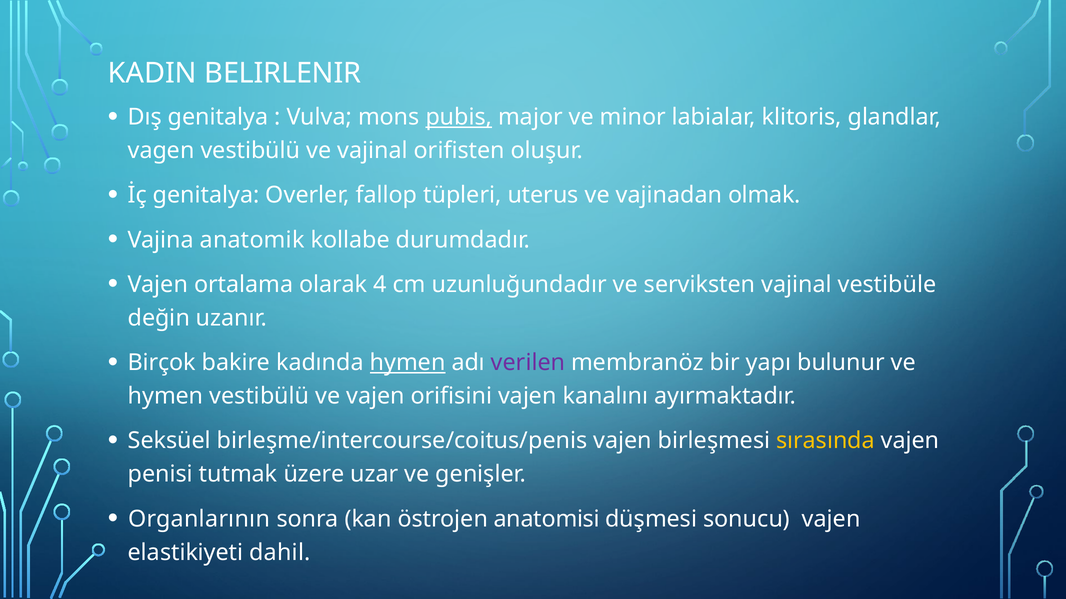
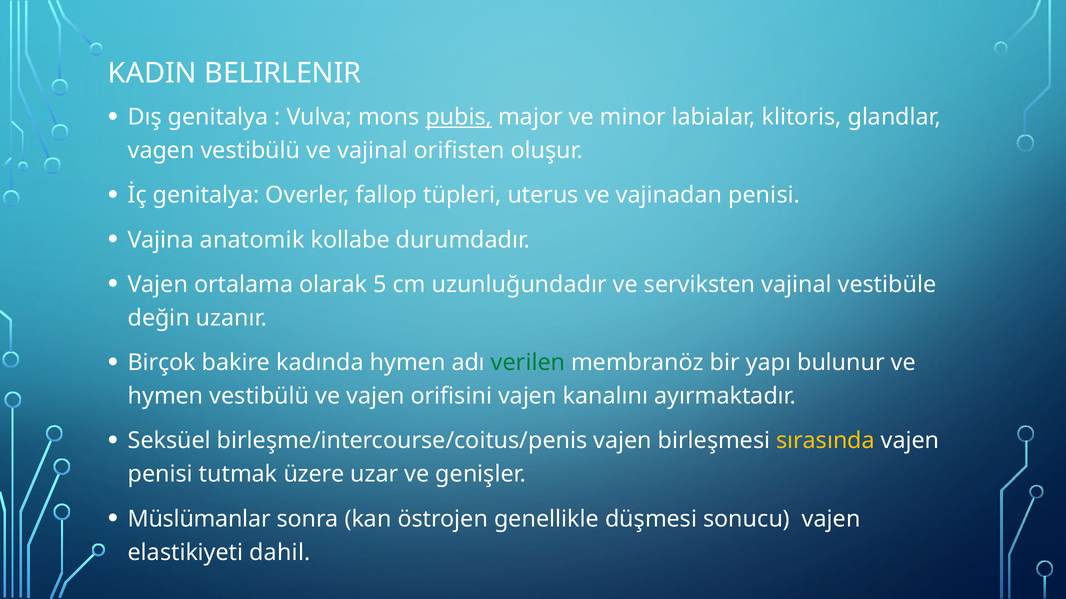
vajinadan olmak: olmak -> penisi (764, 195)
4: 4 -> 5 (380, 285)
hymen underline: present -> none (408, 363)
verilen colour: purple -> green (528, 363)
Organlarının: Organlarının -> Müslümanlar (199, 519)
anatomisi: anatomisi -> genellikle (547, 519)
